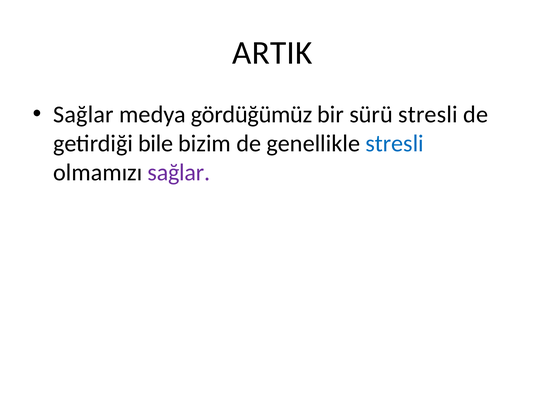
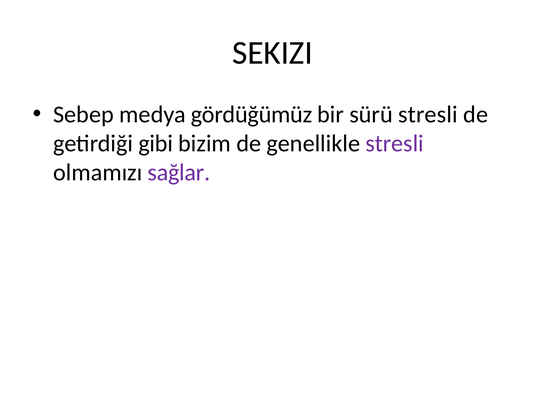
ARTIK: ARTIK -> SEKIZI (272, 53)
Sağlar: Sağlar -> Sebep (83, 114)
bile: bile -> gibi (156, 143)
stresli colour: blue -> purple (395, 143)
